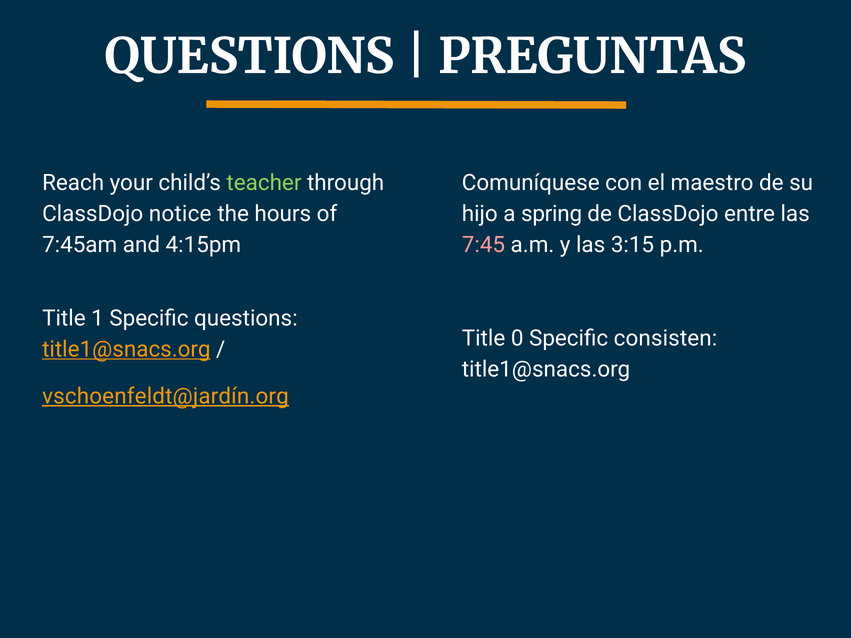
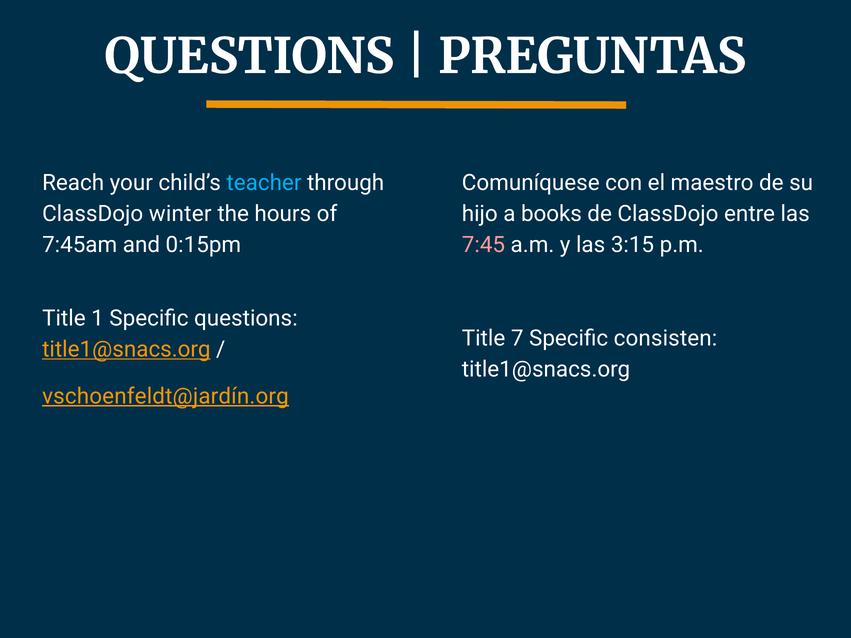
teacher colour: light green -> light blue (264, 183)
notice: notice -> winter (180, 214)
spring: spring -> books (551, 214)
4:15pm: 4:15pm -> 0:15pm (203, 245)
0: 0 -> 7 (517, 338)
